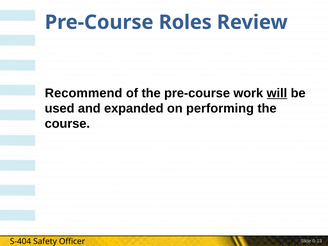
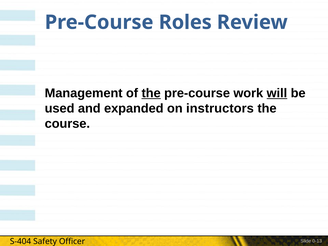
Recommend: Recommend -> Management (84, 93)
the underline: none -> present (151, 93)
performing: performing -> instructors (220, 108)
